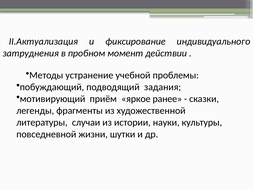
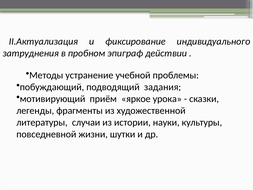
момент: момент -> эпиграф (125, 53)
ранее: ранее -> урока (167, 99)
